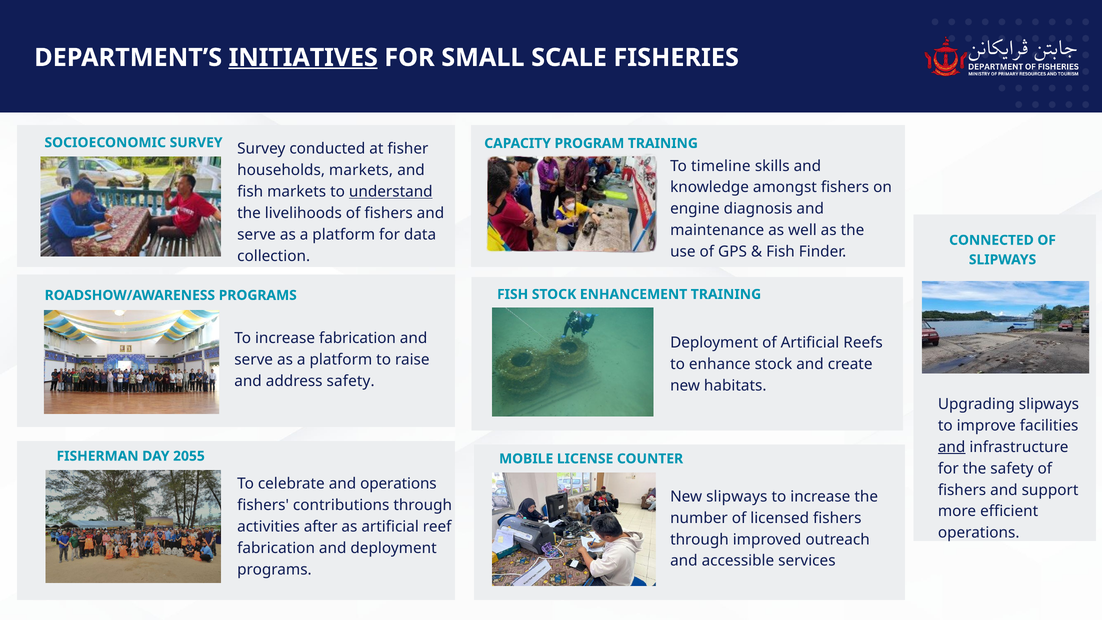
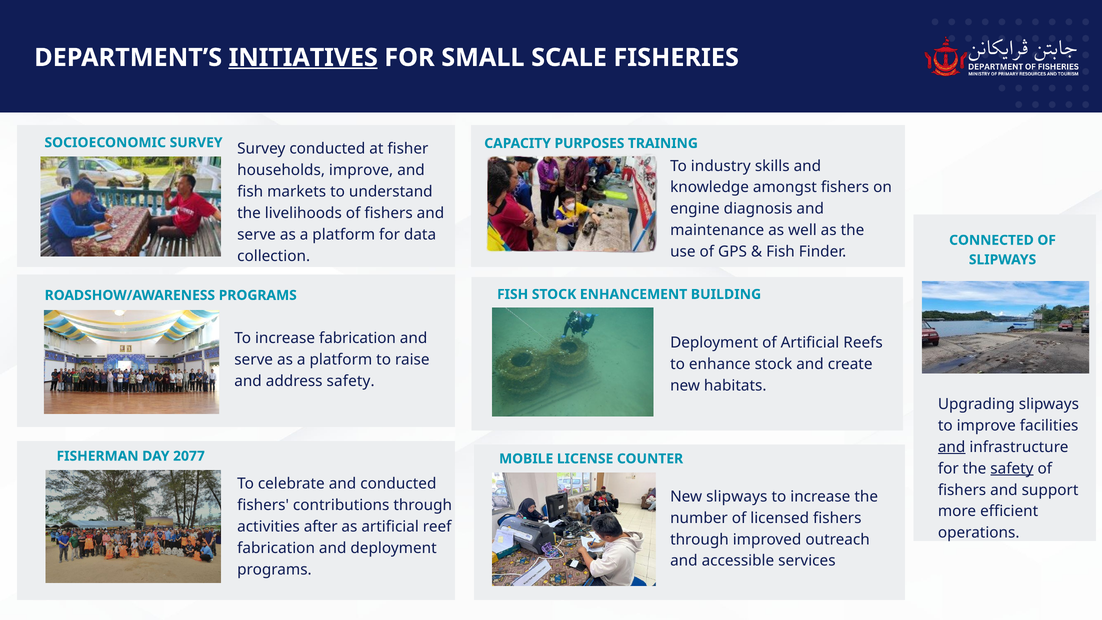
PROGRAM: PROGRAM -> PURPOSES (589, 143)
timeline: timeline -> industry (721, 166)
households markets: markets -> improve (361, 170)
understand underline: present -> none (391, 192)
ENHANCEMENT TRAINING: TRAINING -> BUILDING (726, 294)
2055: 2055 -> 2077 (189, 456)
safety underline: none -> present (1012, 468)
and operations: operations -> conducted (398, 484)
